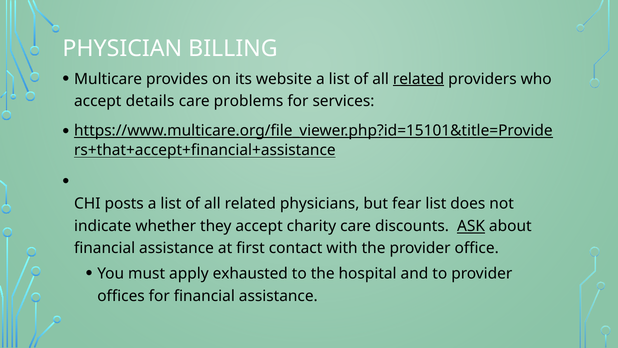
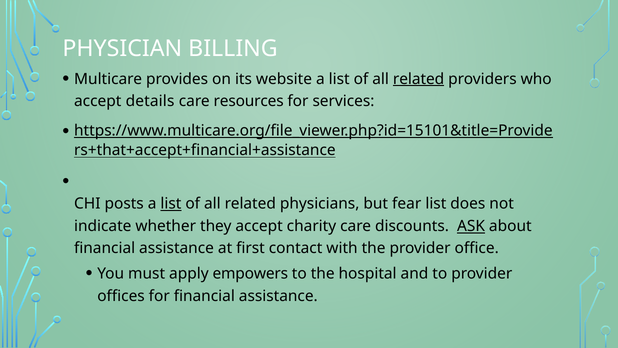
problems: problems -> resources (249, 101)
list underline: none -> present (171, 204)
exhausted: exhausted -> empowers (250, 273)
